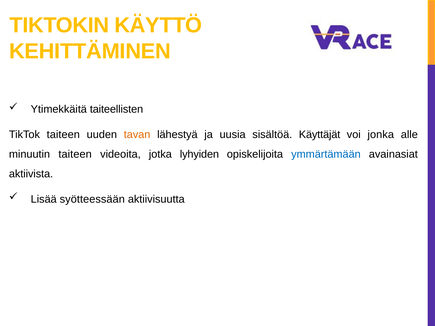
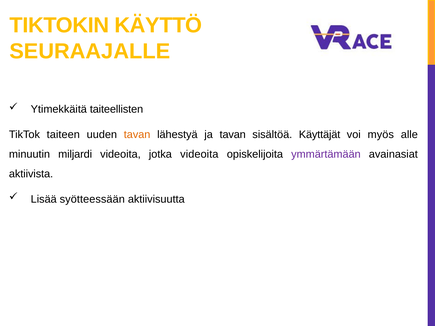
KEHITTÄMINEN: KEHITTÄMINEN -> SEURAAJALLE (90, 52)
ja uusia: uusia -> tavan (233, 135)
jonka: jonka -> myös (381, 135)
minuutin taiteen: taiteen -> miljardi (75, 154)
jotka lyhyiden: lyhyiden -> videoita (199, 154)
ymmärtämään colour: blue -> purple (326, 154)
